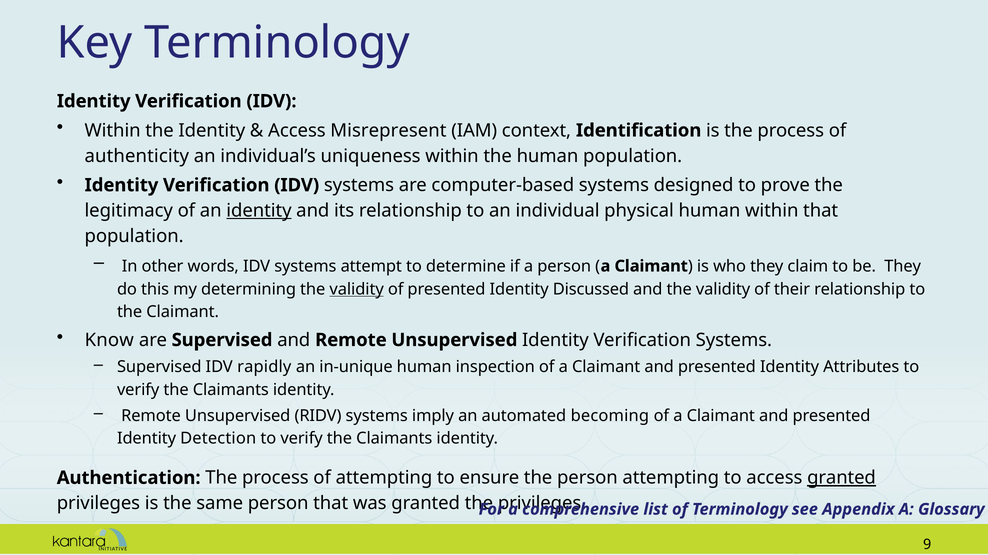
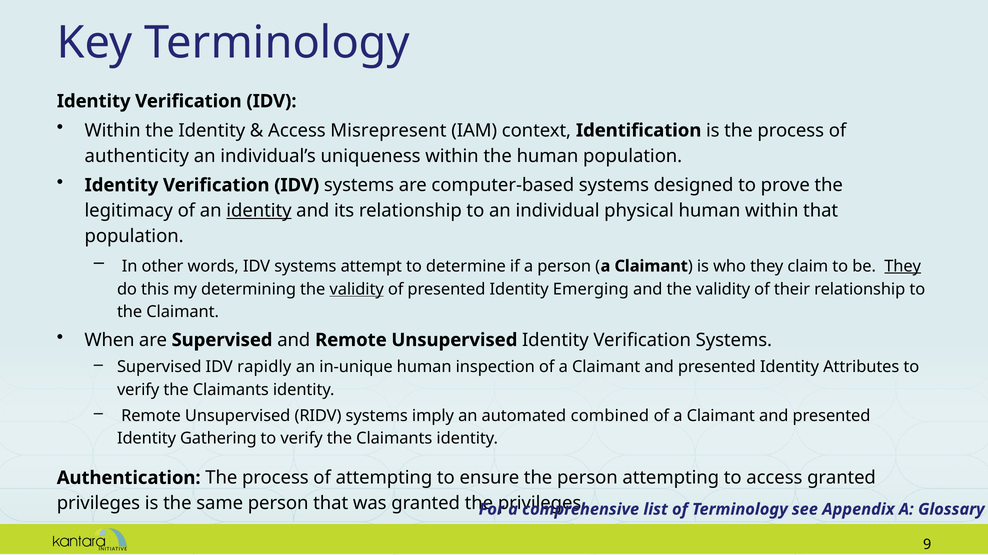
They underline: none -> present (903, 266)
Discussed: Discussed -> Emerging (591, 290)
Know: Know -> When (109, 340)
becoming: becoming -> combined (610, 416)
Detection: Detection -> Gathering (218, 439)
granted underline: present -> none (842, 478)
